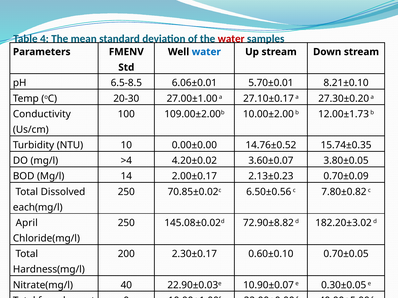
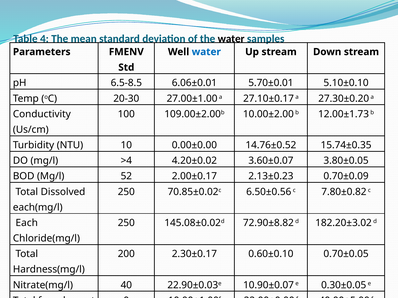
water colour: red -> black (231, 39)
8.21±0.10: 8.21±0.10 -> 5.10±0.10 (346, 83)
14: 14 -> 52 (126, 177)
April: April -> Each (27, 223)
